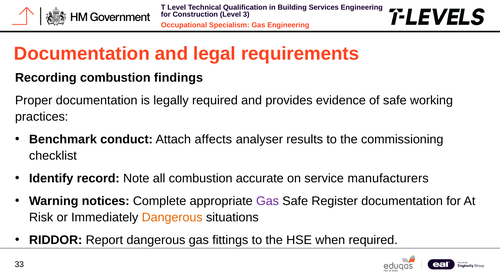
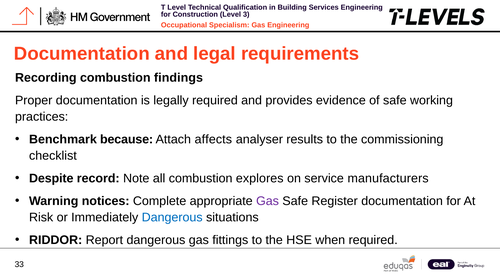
conduct: conduct -> because (127, 140)
Identify: Identify -> Despite (51, 179)
accurate: accurate -> explores (260, 179)
Dangerous colour: orange -> blue (172, 218)
